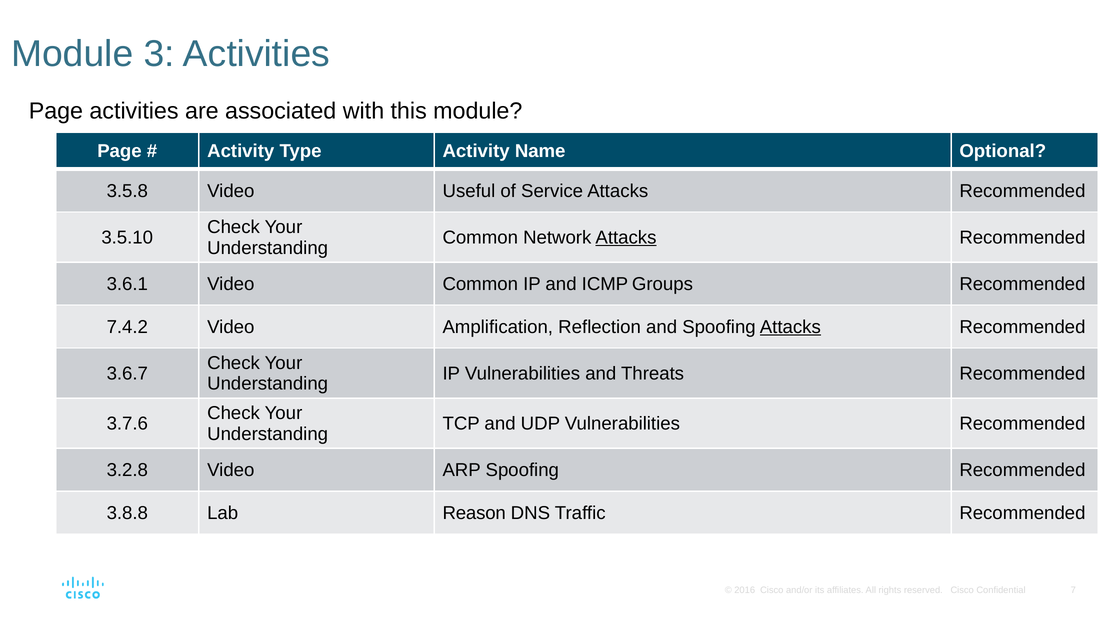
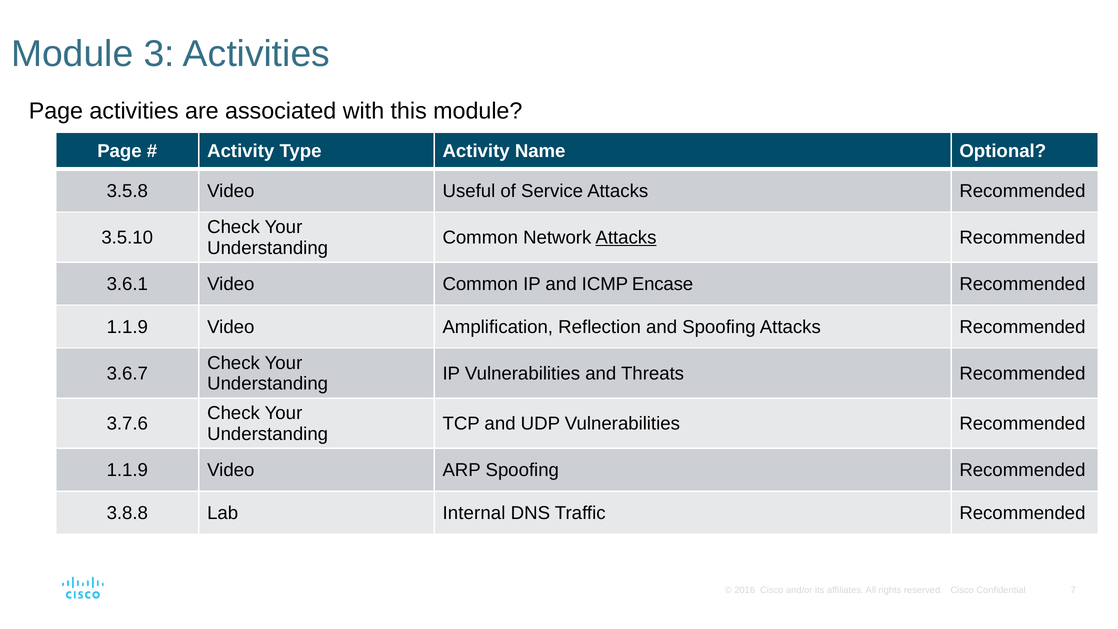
Groups: Groups -> Encase (663, 284)
7.4.2: 7.4.2 -> 1.1.9 (127, 327)
Attacks underline: present -> none (790, 327)
3.2.8: 3.2.8 -> 1.1.9 (127, 470)
Reason: Reason -> Internal (474, 513)
